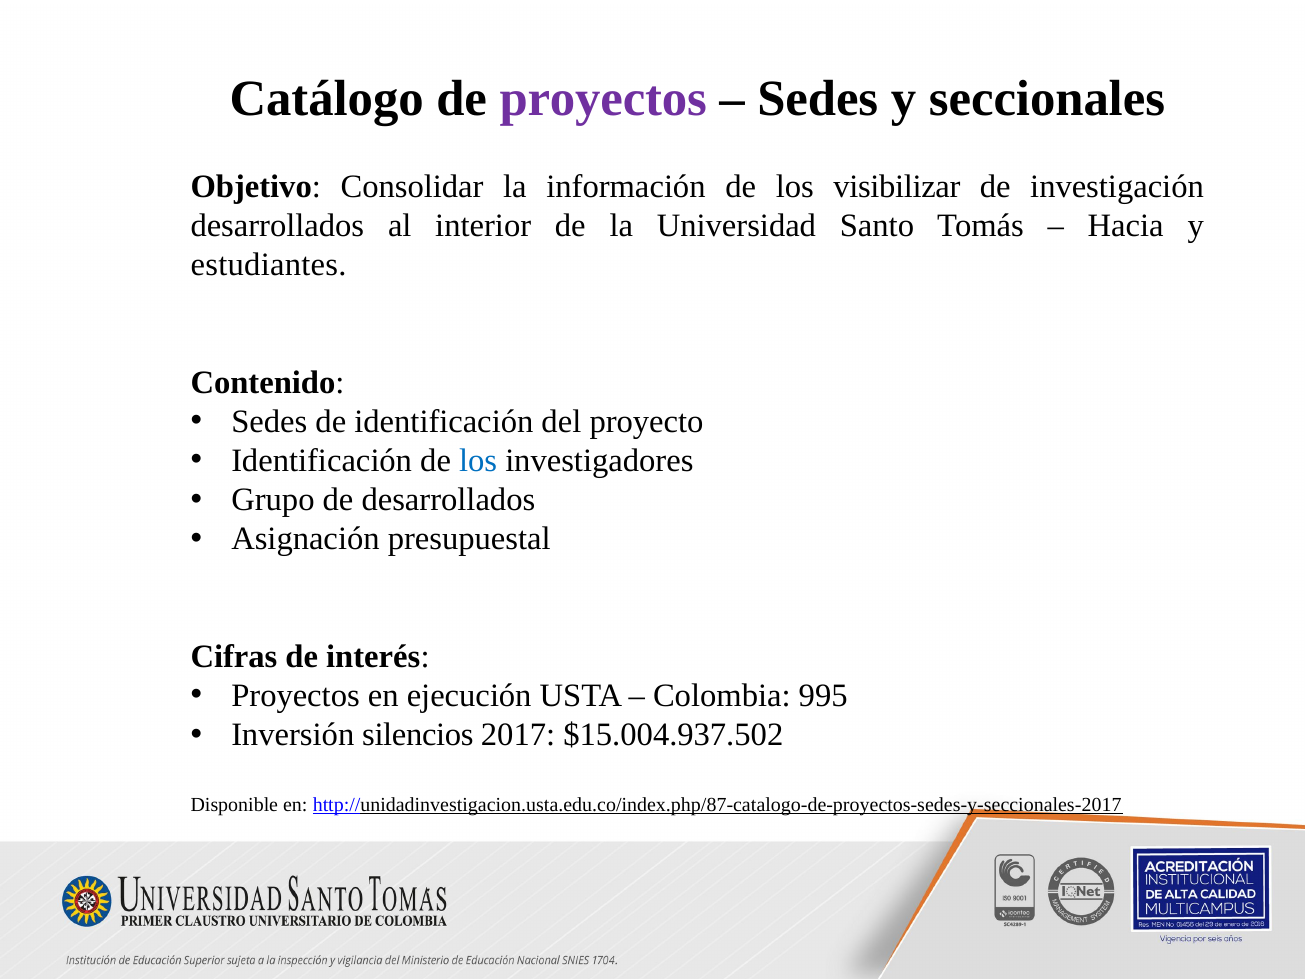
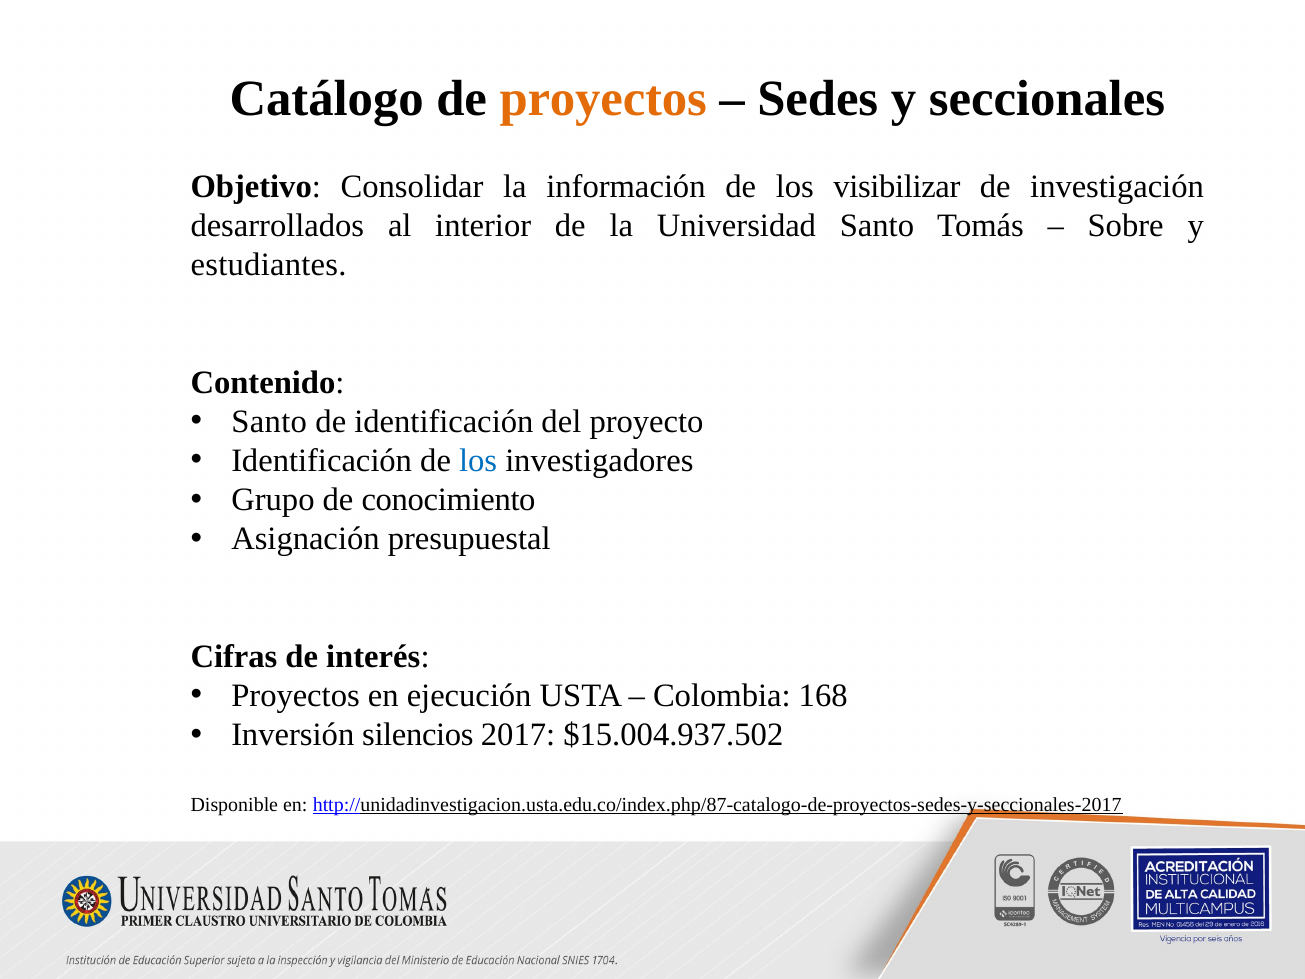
proyectos colour: purple -> orange (603, 99)
Hacia: Hacia -> Sobre (1126, 226)
Sedes: Sedes -> Santo (269, 422)
de desarrollados: desarrollados -> conocimiento (449, 500)
995: 995 -> 168 (823, 696)
